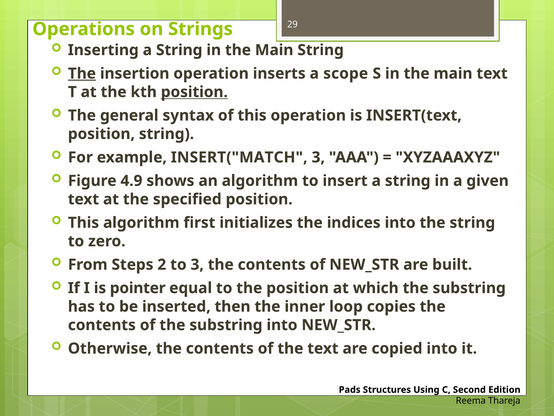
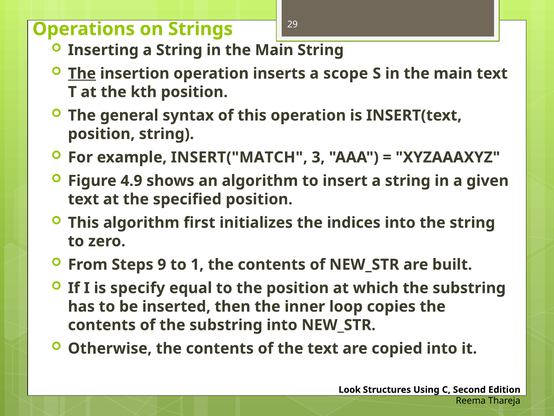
position underline: present -> none (194, 92)
2: 2 -> 9 (162, 264)
to 3: 3 -> 1 (197, 264)
pointer: pointer -> specify (138, 288)
Pads: Pads -> Look (350, 389)
